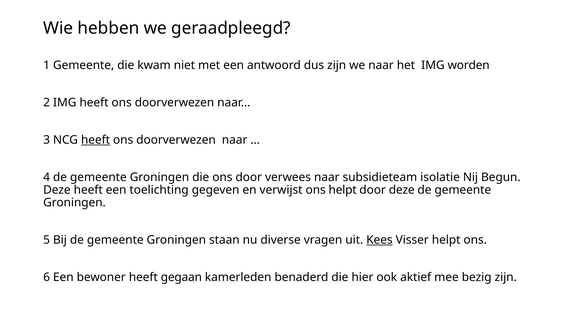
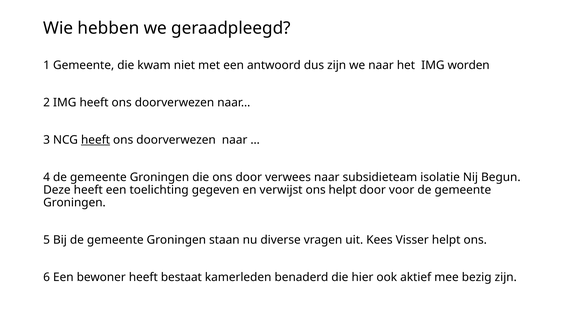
door deze: deze -> voor (402, 190)
Kees underline: present -> none (379, 240)
gegaan: gegaan -> bestaat (181, 277)
